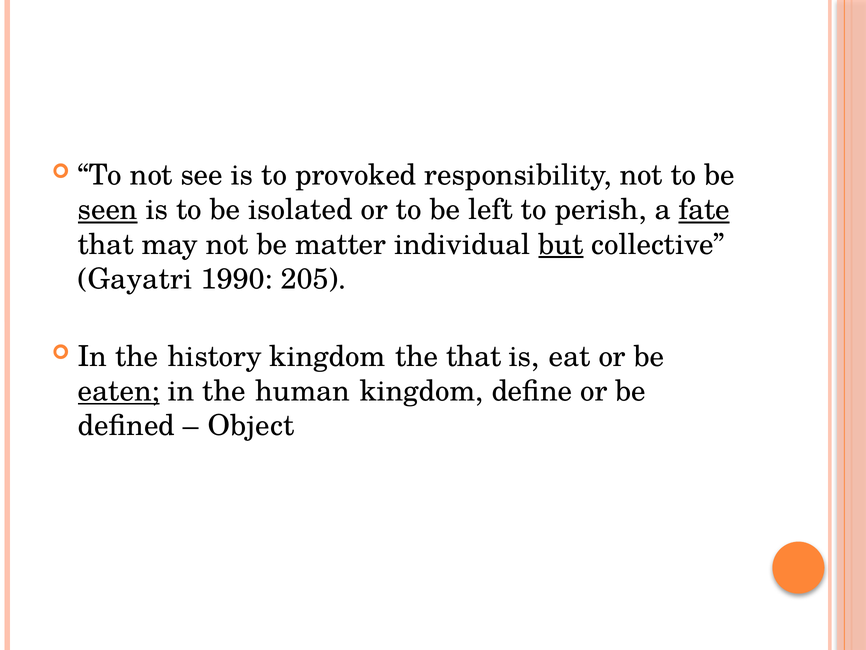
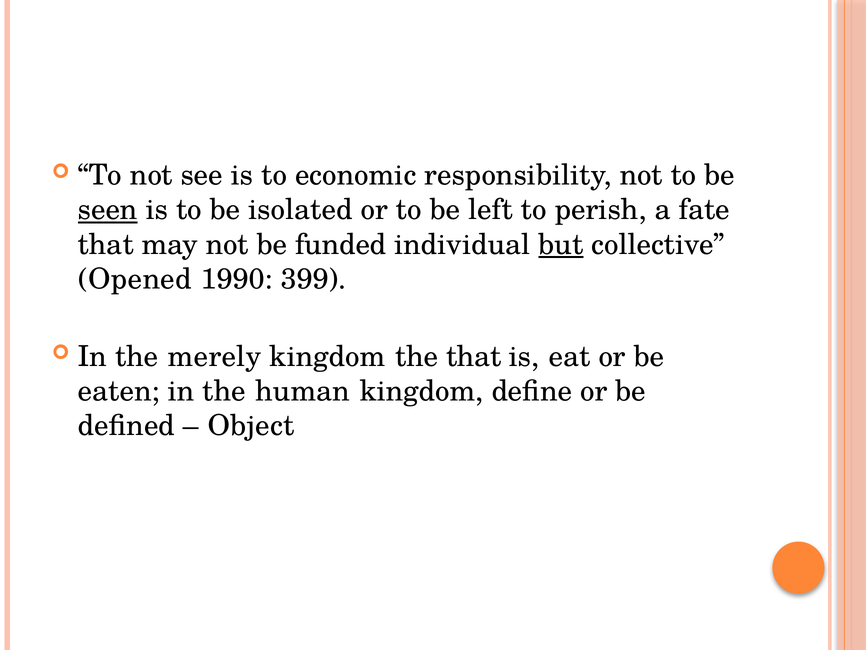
provoked: provoked -> economic (356, 175)
fate underline: present -> none (704, 210)
matter: matter -> funded (341, 244)
Gayatri: Gayatri -> Opened (135, 279)
205: 205 -> 399 (314, 279)
history: history -> merely (215, 356)
eaten underline: present -> none (119, 391)
